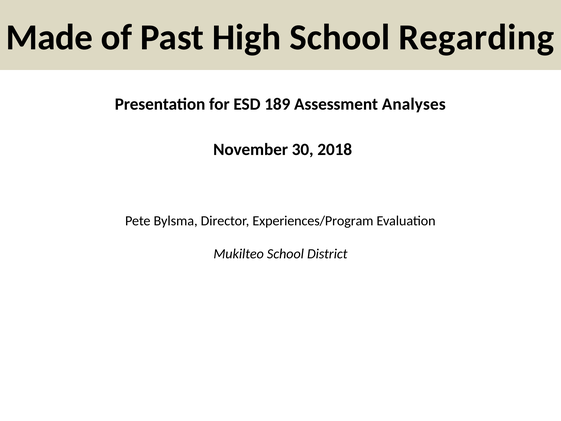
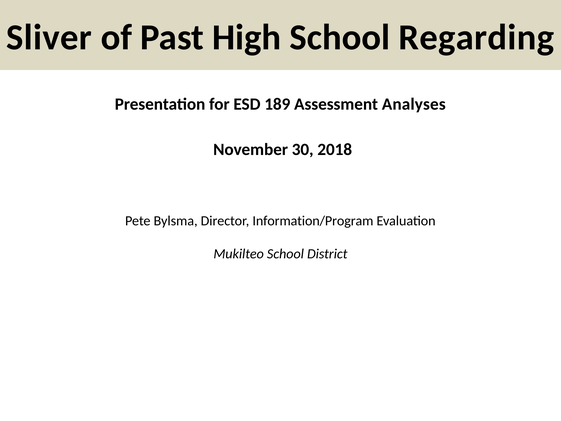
Made: Made -> Sliver (49, 38)
Experiences/Program: Experiences/Program -> Information/Program (313, 221)
